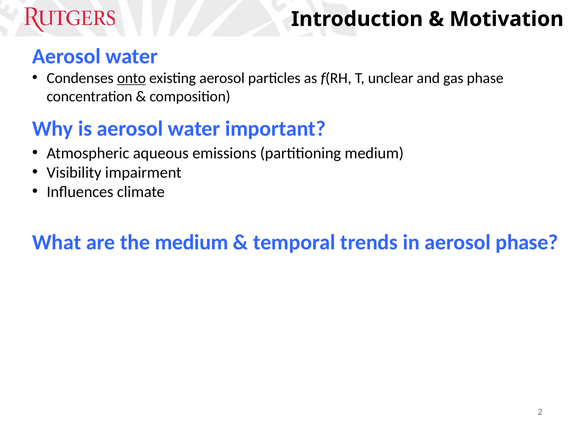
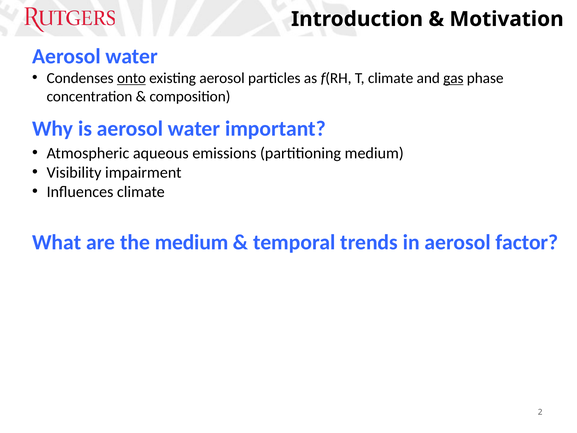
T unclear: unclear -> climate (391, 78)
gas underline: none -> present (453, 78)
aerosol phase: phase -> factor (527, 242)
